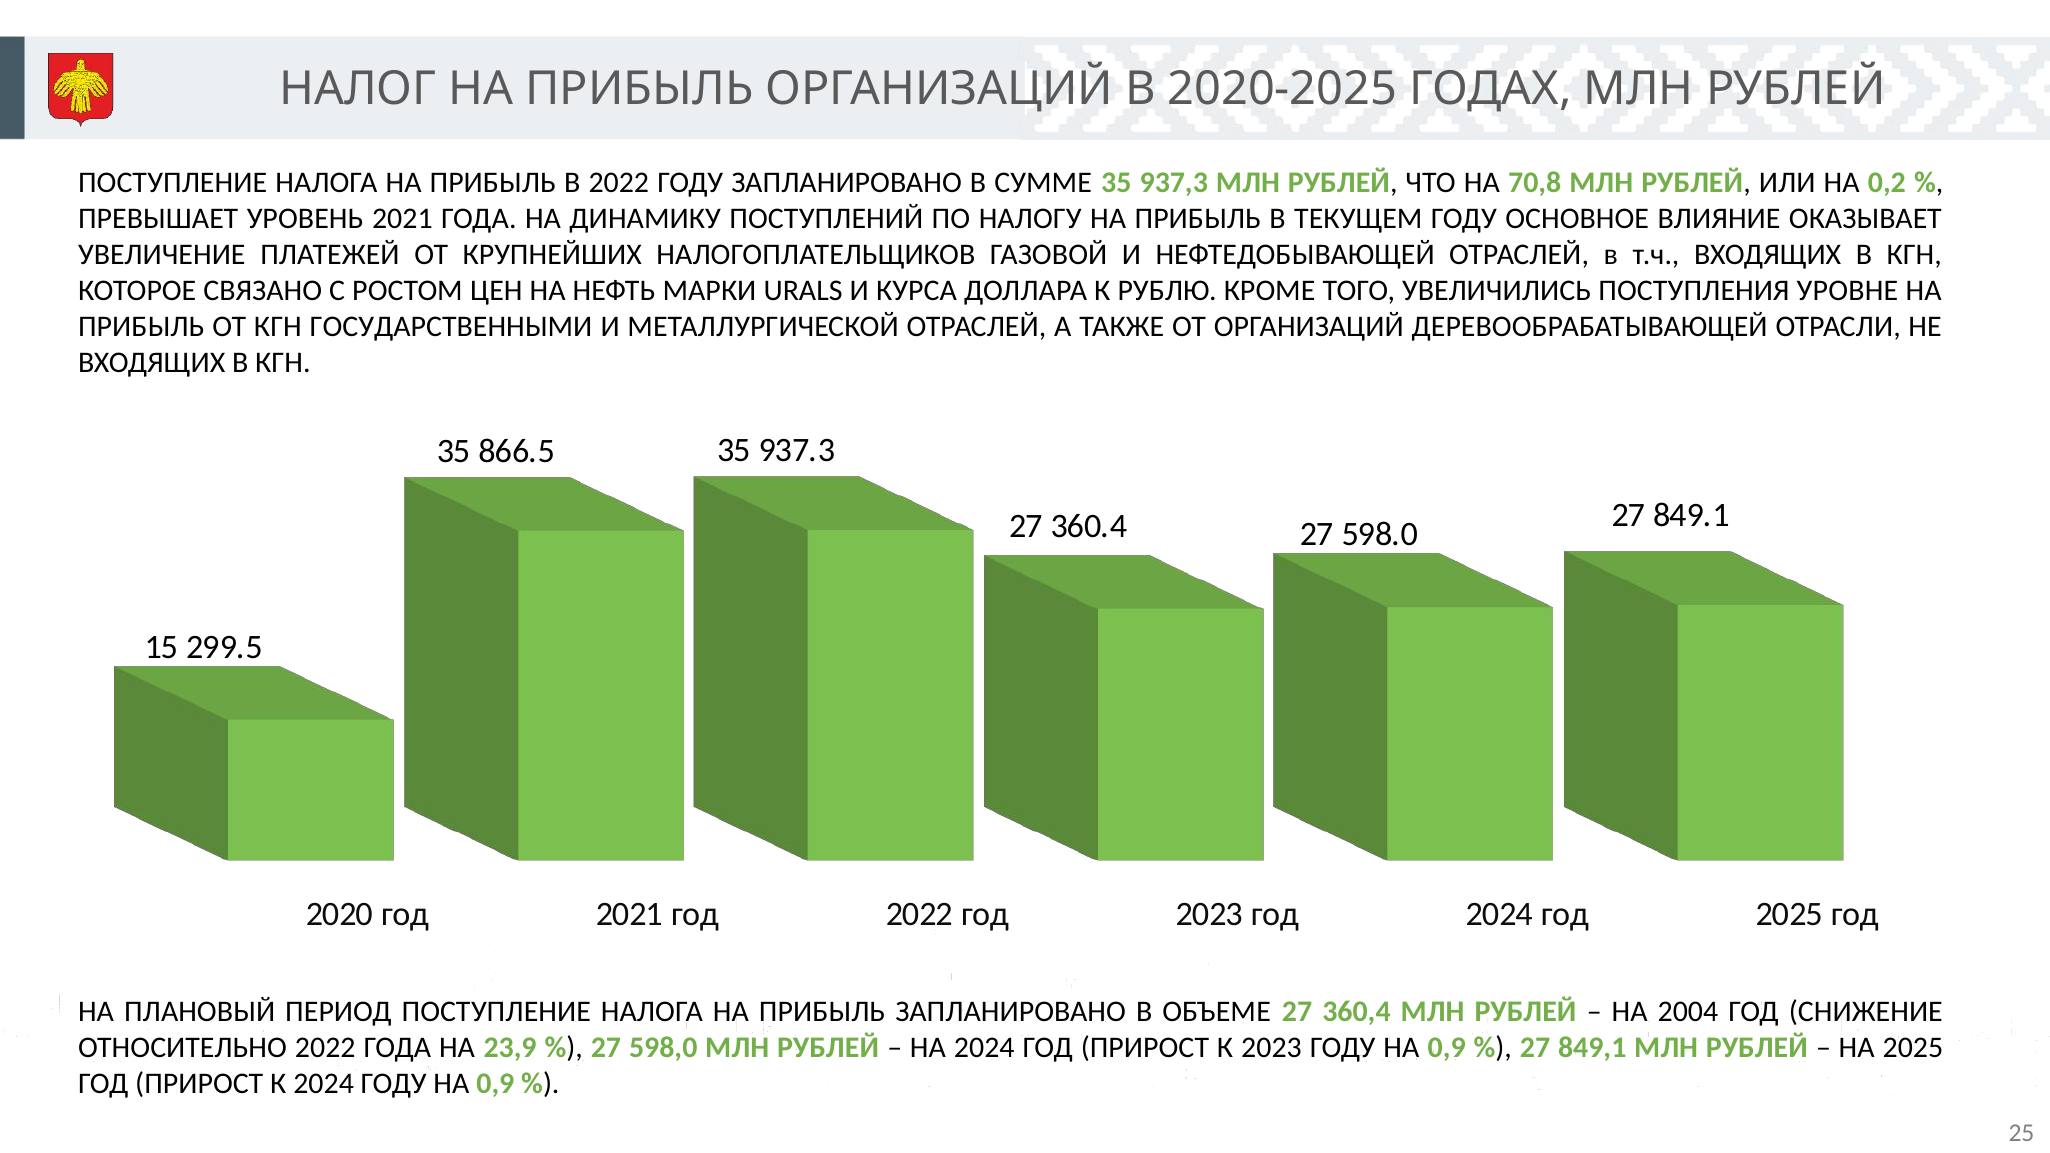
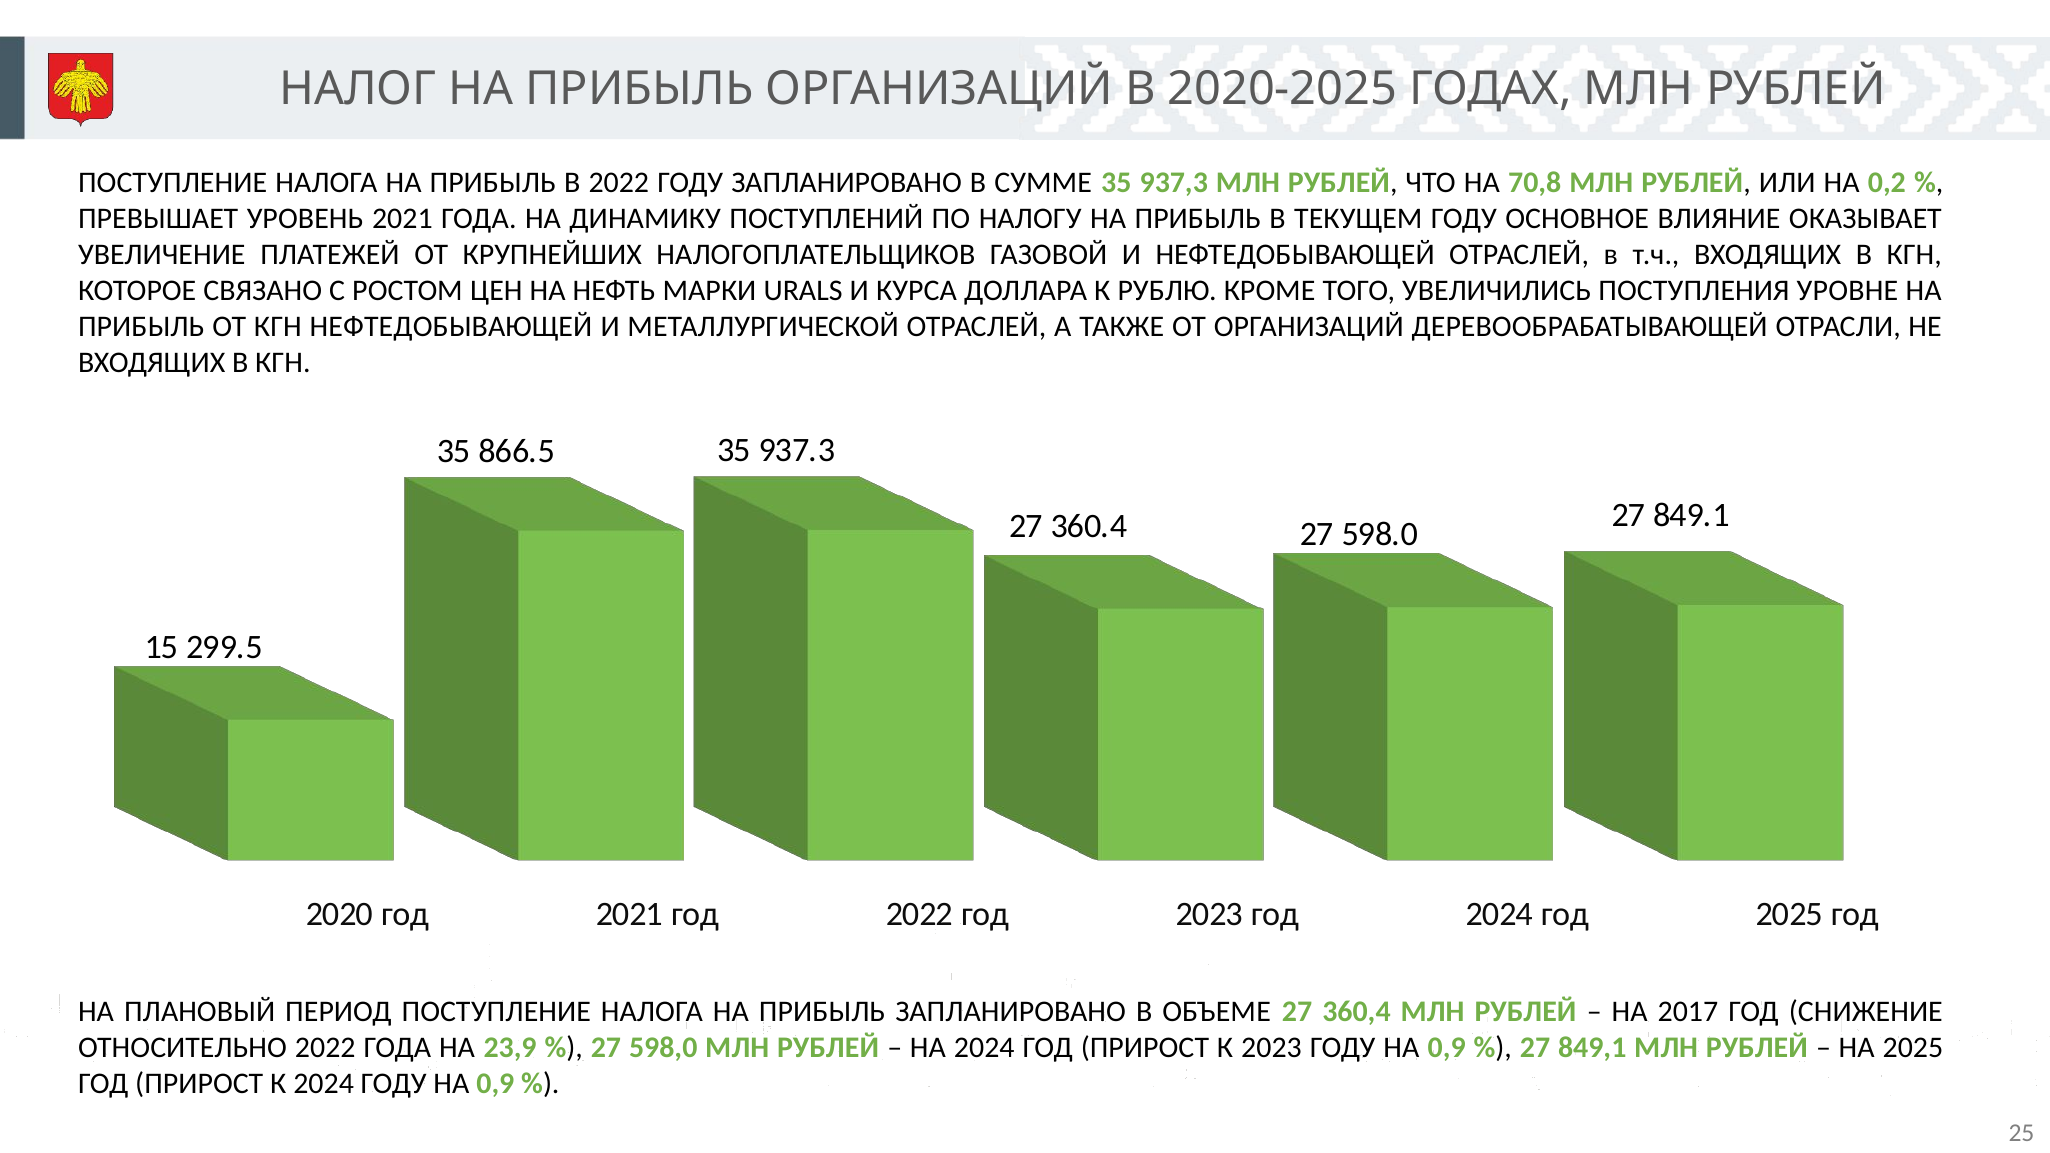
КГН ГОСУДАРСТВЕННЫМИ: ГОСУДАРСТВЕННЫМИ -> НЕФТЕДОБЫВАЮЩЕЙ (451, 327)
2004: 2004 -> 2017 (1688, 1012)
